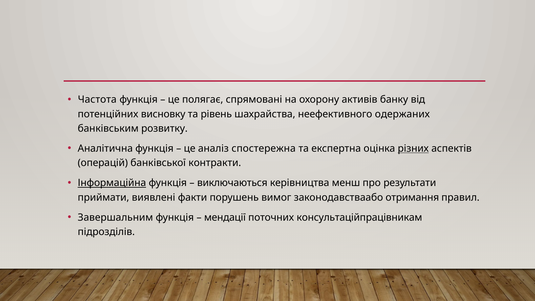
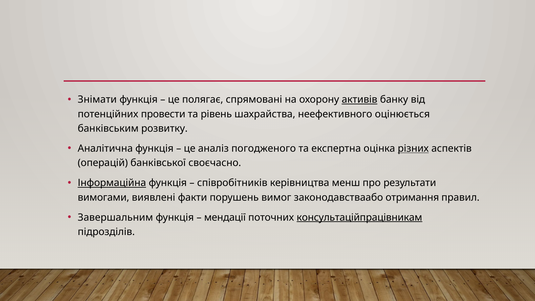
Частота: Частота -> Знімати (97, 100)
активів underline: none -> present (360, 100)
висновку: висновку -> провести (163, 114)
одержаних: одержаних -> оцінюється (402, 114)
спостережна: спостережна -> погодженого (264, 148)
контракти: контракти -> своєчасно (215, 163)
виключаються: виключаються -> співробітників (232, 183)
приймати: приймати -> вимогами (104, 197)
консультаційпрацівникам underline: none -> present (359, 217)
